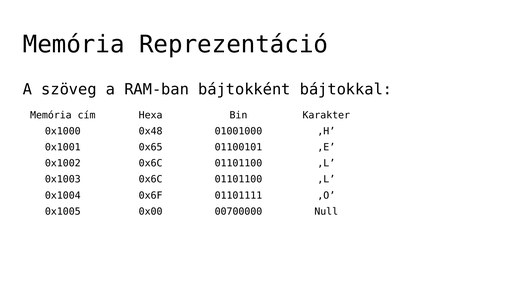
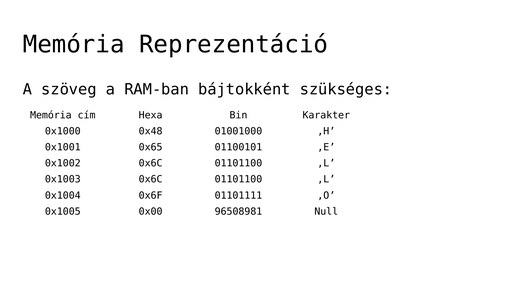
bájtokkal: bájtokkal -> szükséges (346, 89)
00700000: 00700000 -> 96508981 (238, 211)
